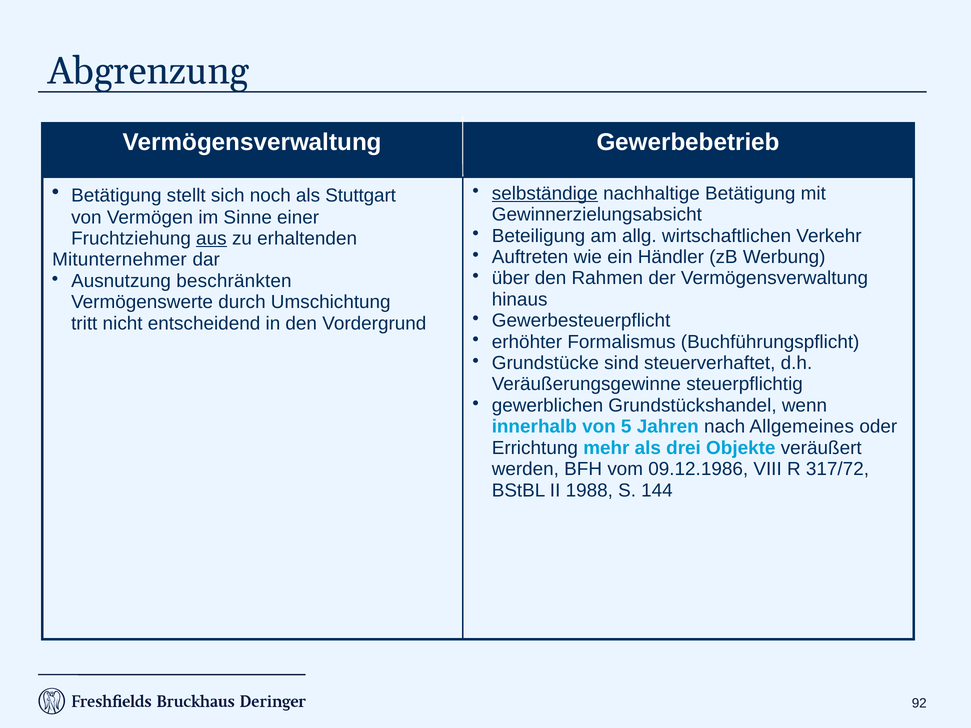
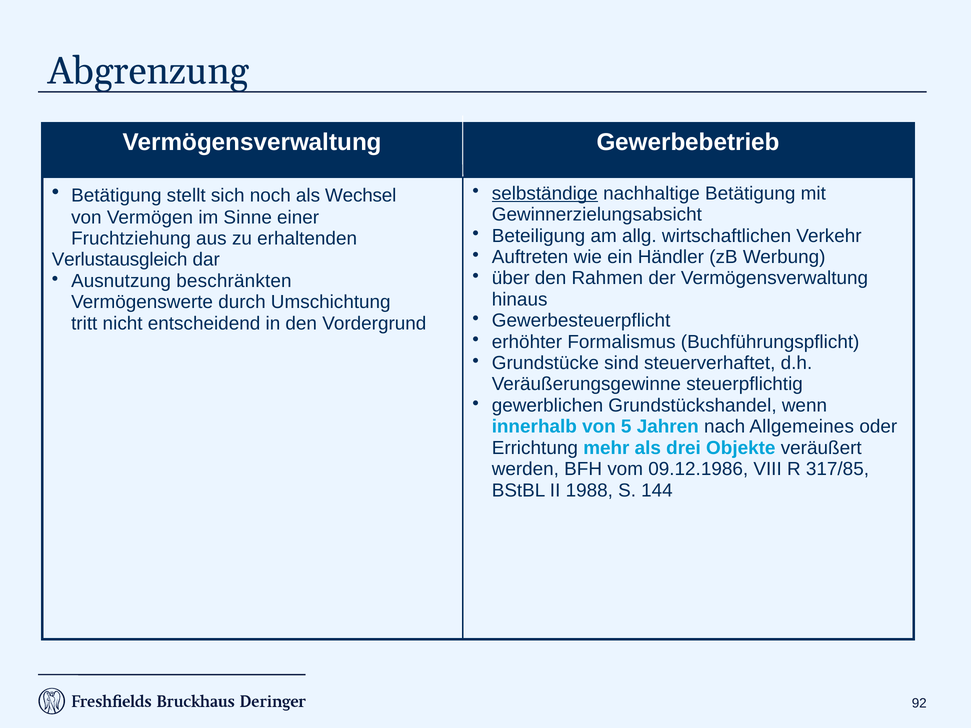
Stuttgart: Stuttgart -> Wechsel (361, 196)
aus underline: present -> none (211, 239)
Mitunternehmer: Mitunternehmer -> Verlustausgleich (120, 260)
317/72: 317/72 -> 317/85 (837, 469)
